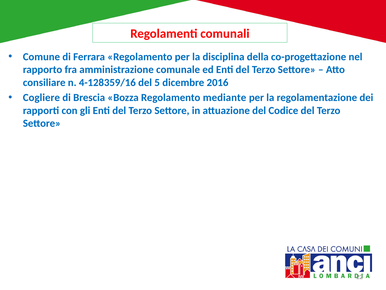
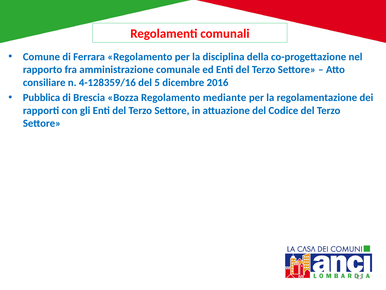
Cogliere: Cogliere -> Pubblica (41, 97)
